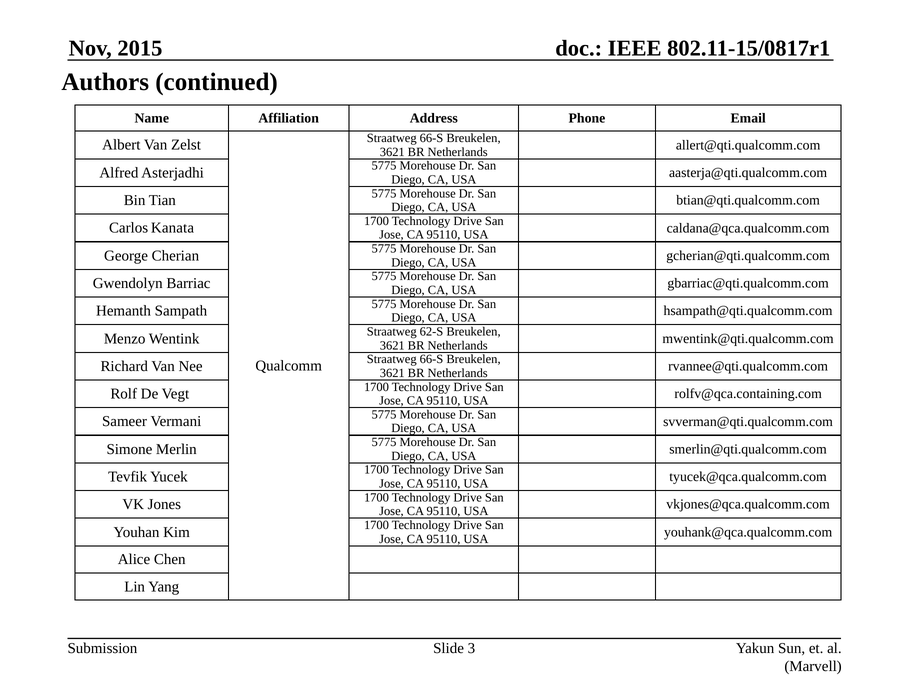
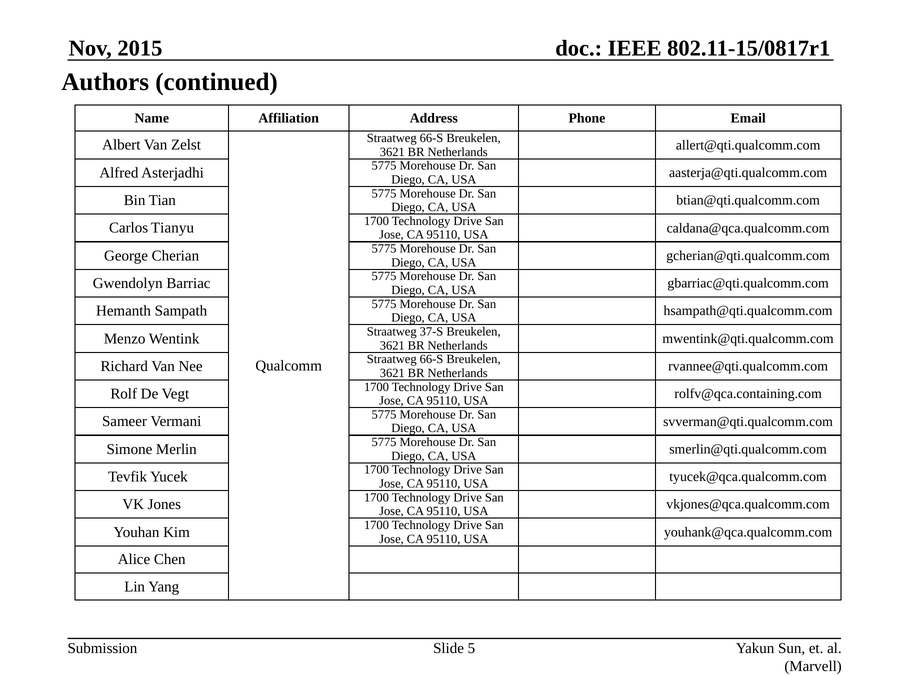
Kanata: Kanata -> Tianyu (173, 228)
62-S: 62-S -> 37-S (431, 332)
3: 3 -> 5 (471, 648)
